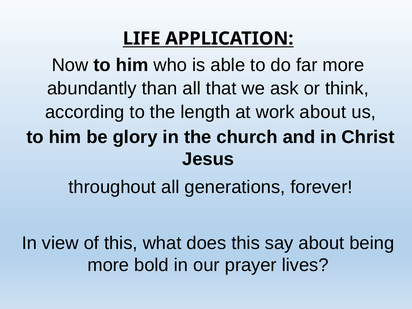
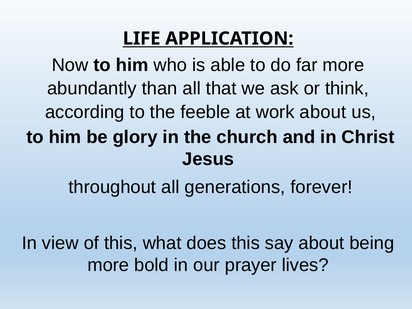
length: length -> feeble (205, 112)
